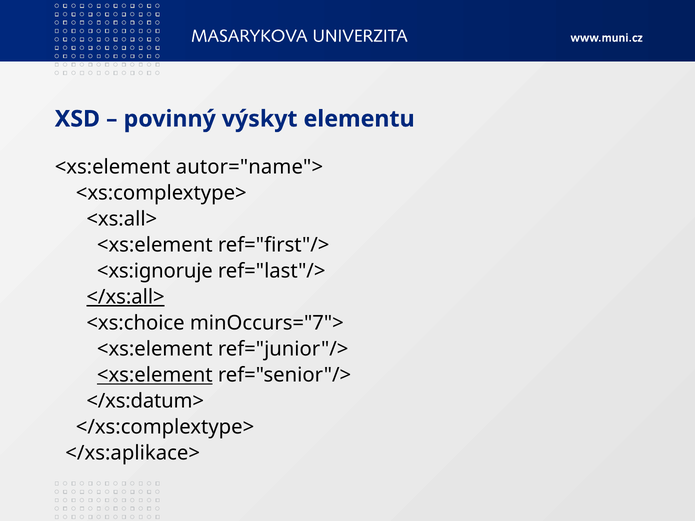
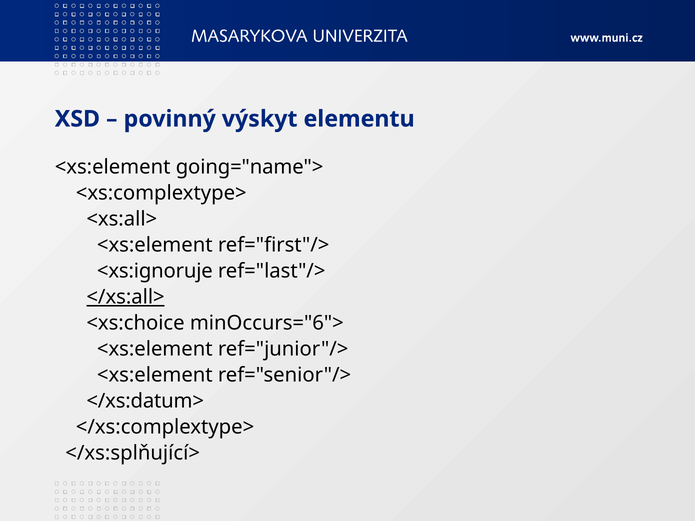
autor="name">: autor="name"> -> going="name"> (250, 167)
minOccurs="7">: minOccurs="7"> -> minOccurs="6"> (267, 323)
<xs:element underline: present -> none (155, 375)
</xs:aplikace>: </xs:aplikace> -> </xs:splňující> (133, 453)
